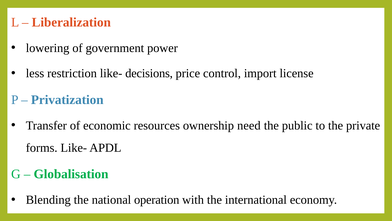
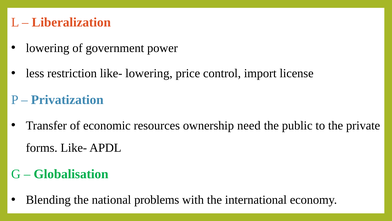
like- decisions: decisions -> lowering (149, 73)
operation: operation -> problems (157, 199)
